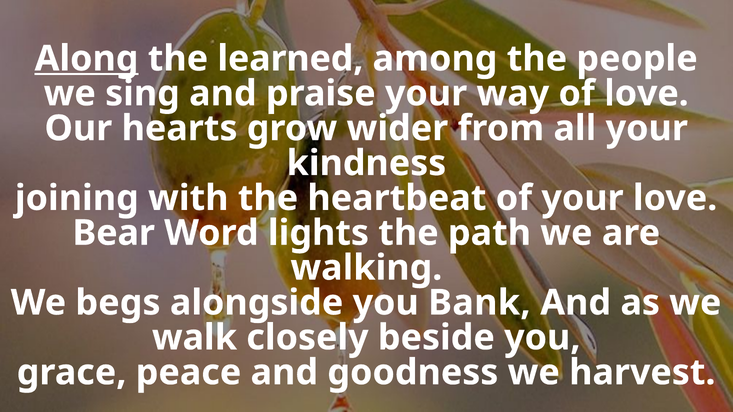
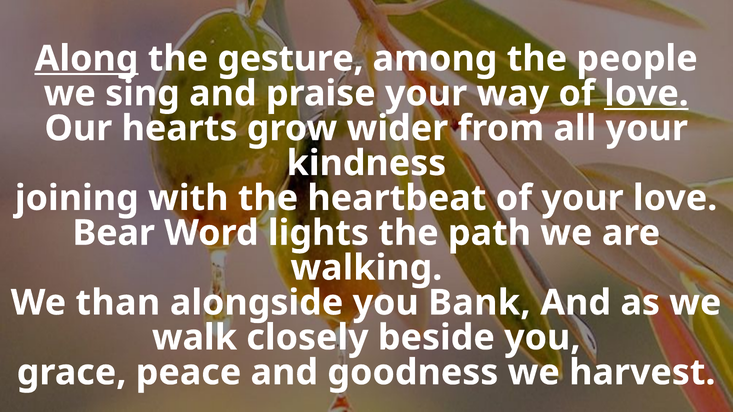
learned: learned -> gesture (291, 59)
love underline: none -> present (646, 94)
begs: begs -> than (118, 303)
